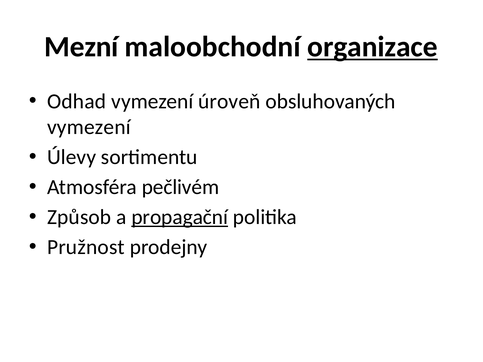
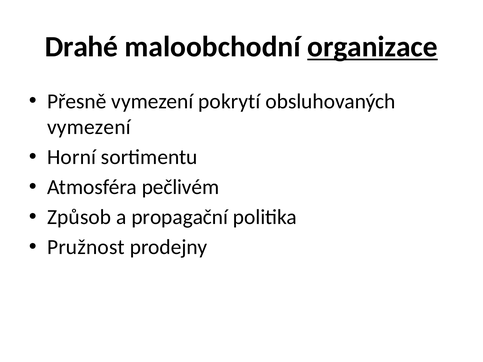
Mezní: Mezní -> Drahé (81, 47)
Odhad: Odhad -> Přesně (77, 101)
úroveň: úroveň -> pokrytí (229, 101)
Úlevy: Úlevy -> Horní (72, 157)
propagační underline: present -> none (180, 217)
